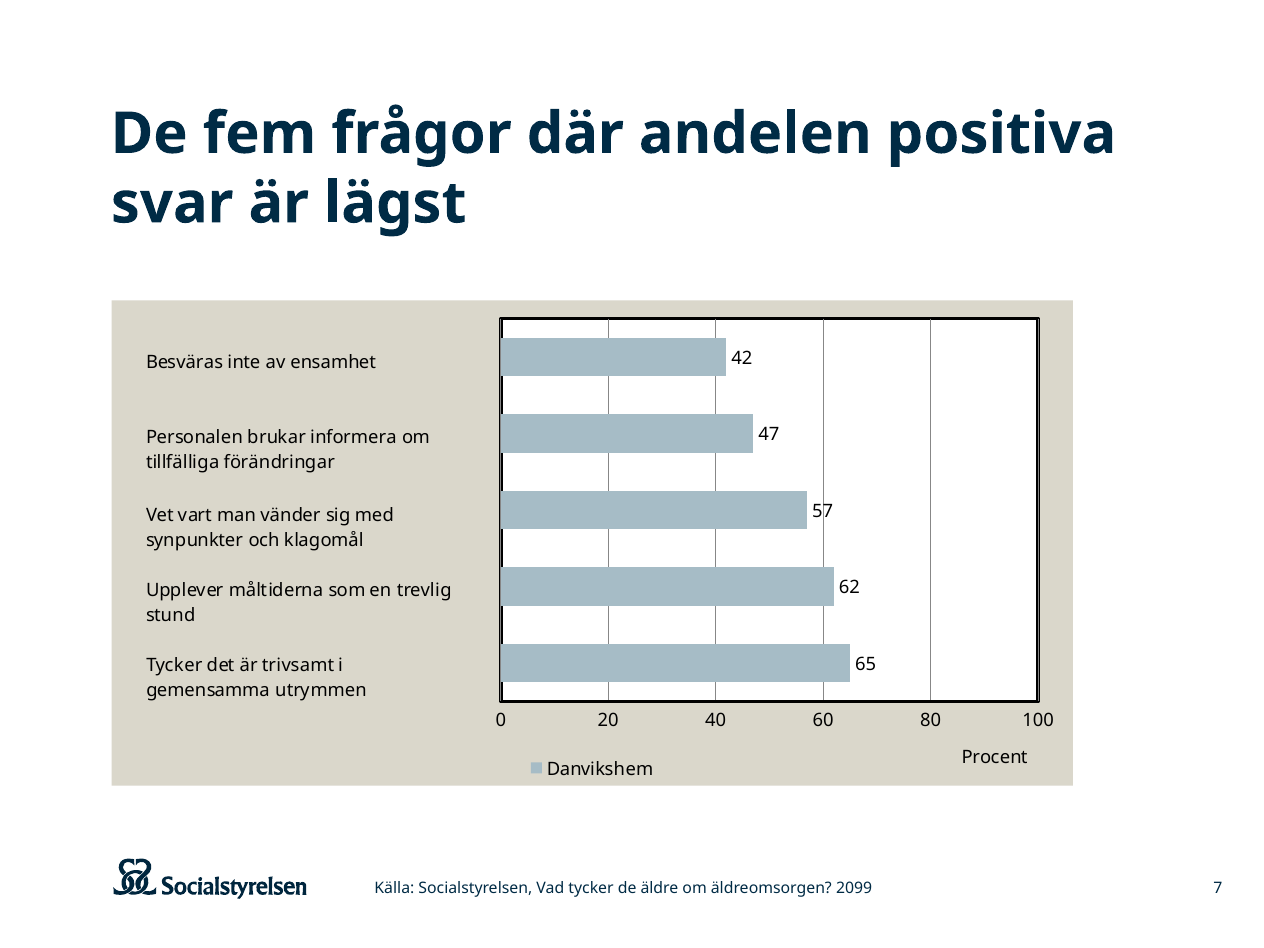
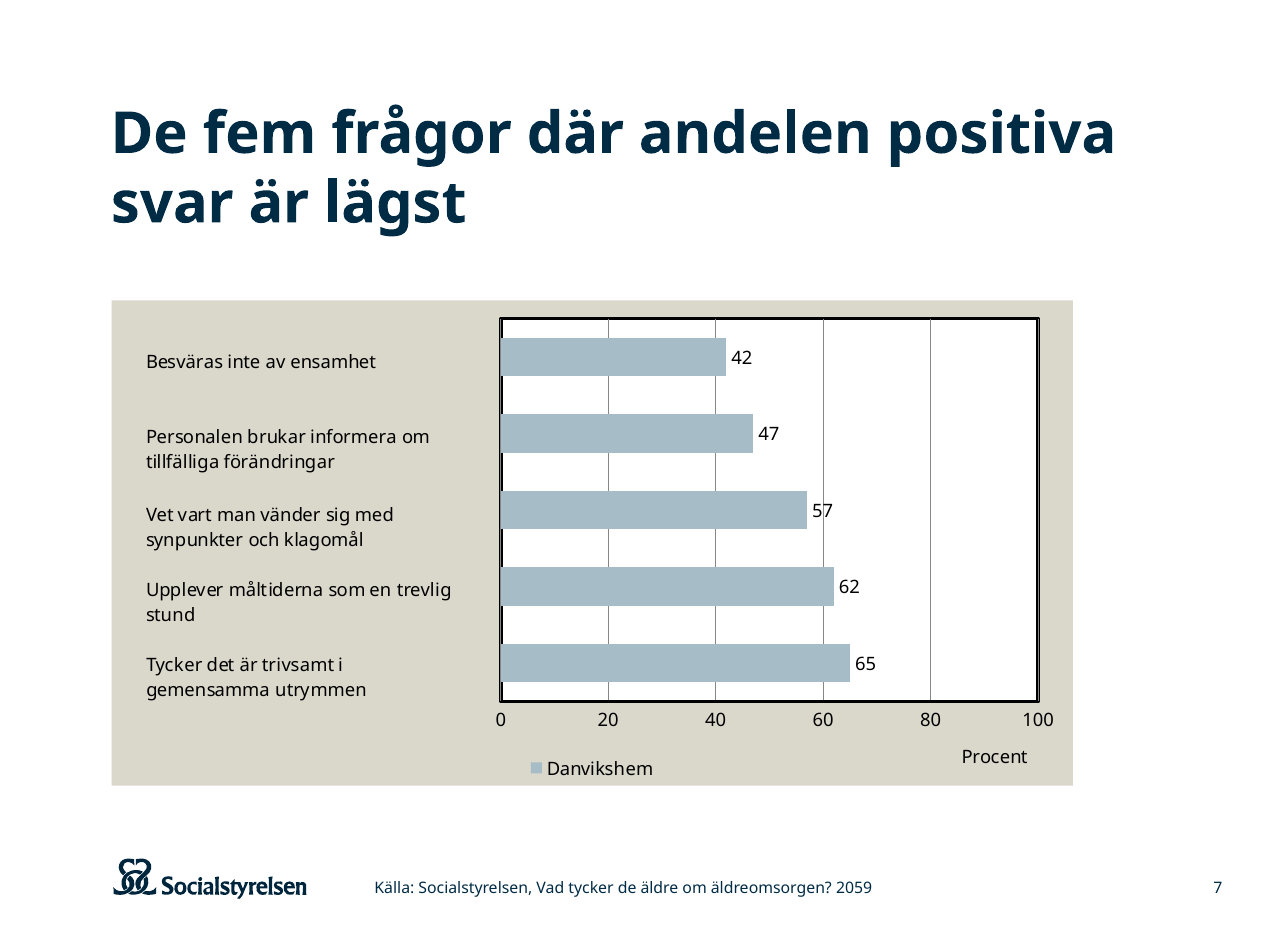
2099: 2099 -> 2059 (854, 889)
